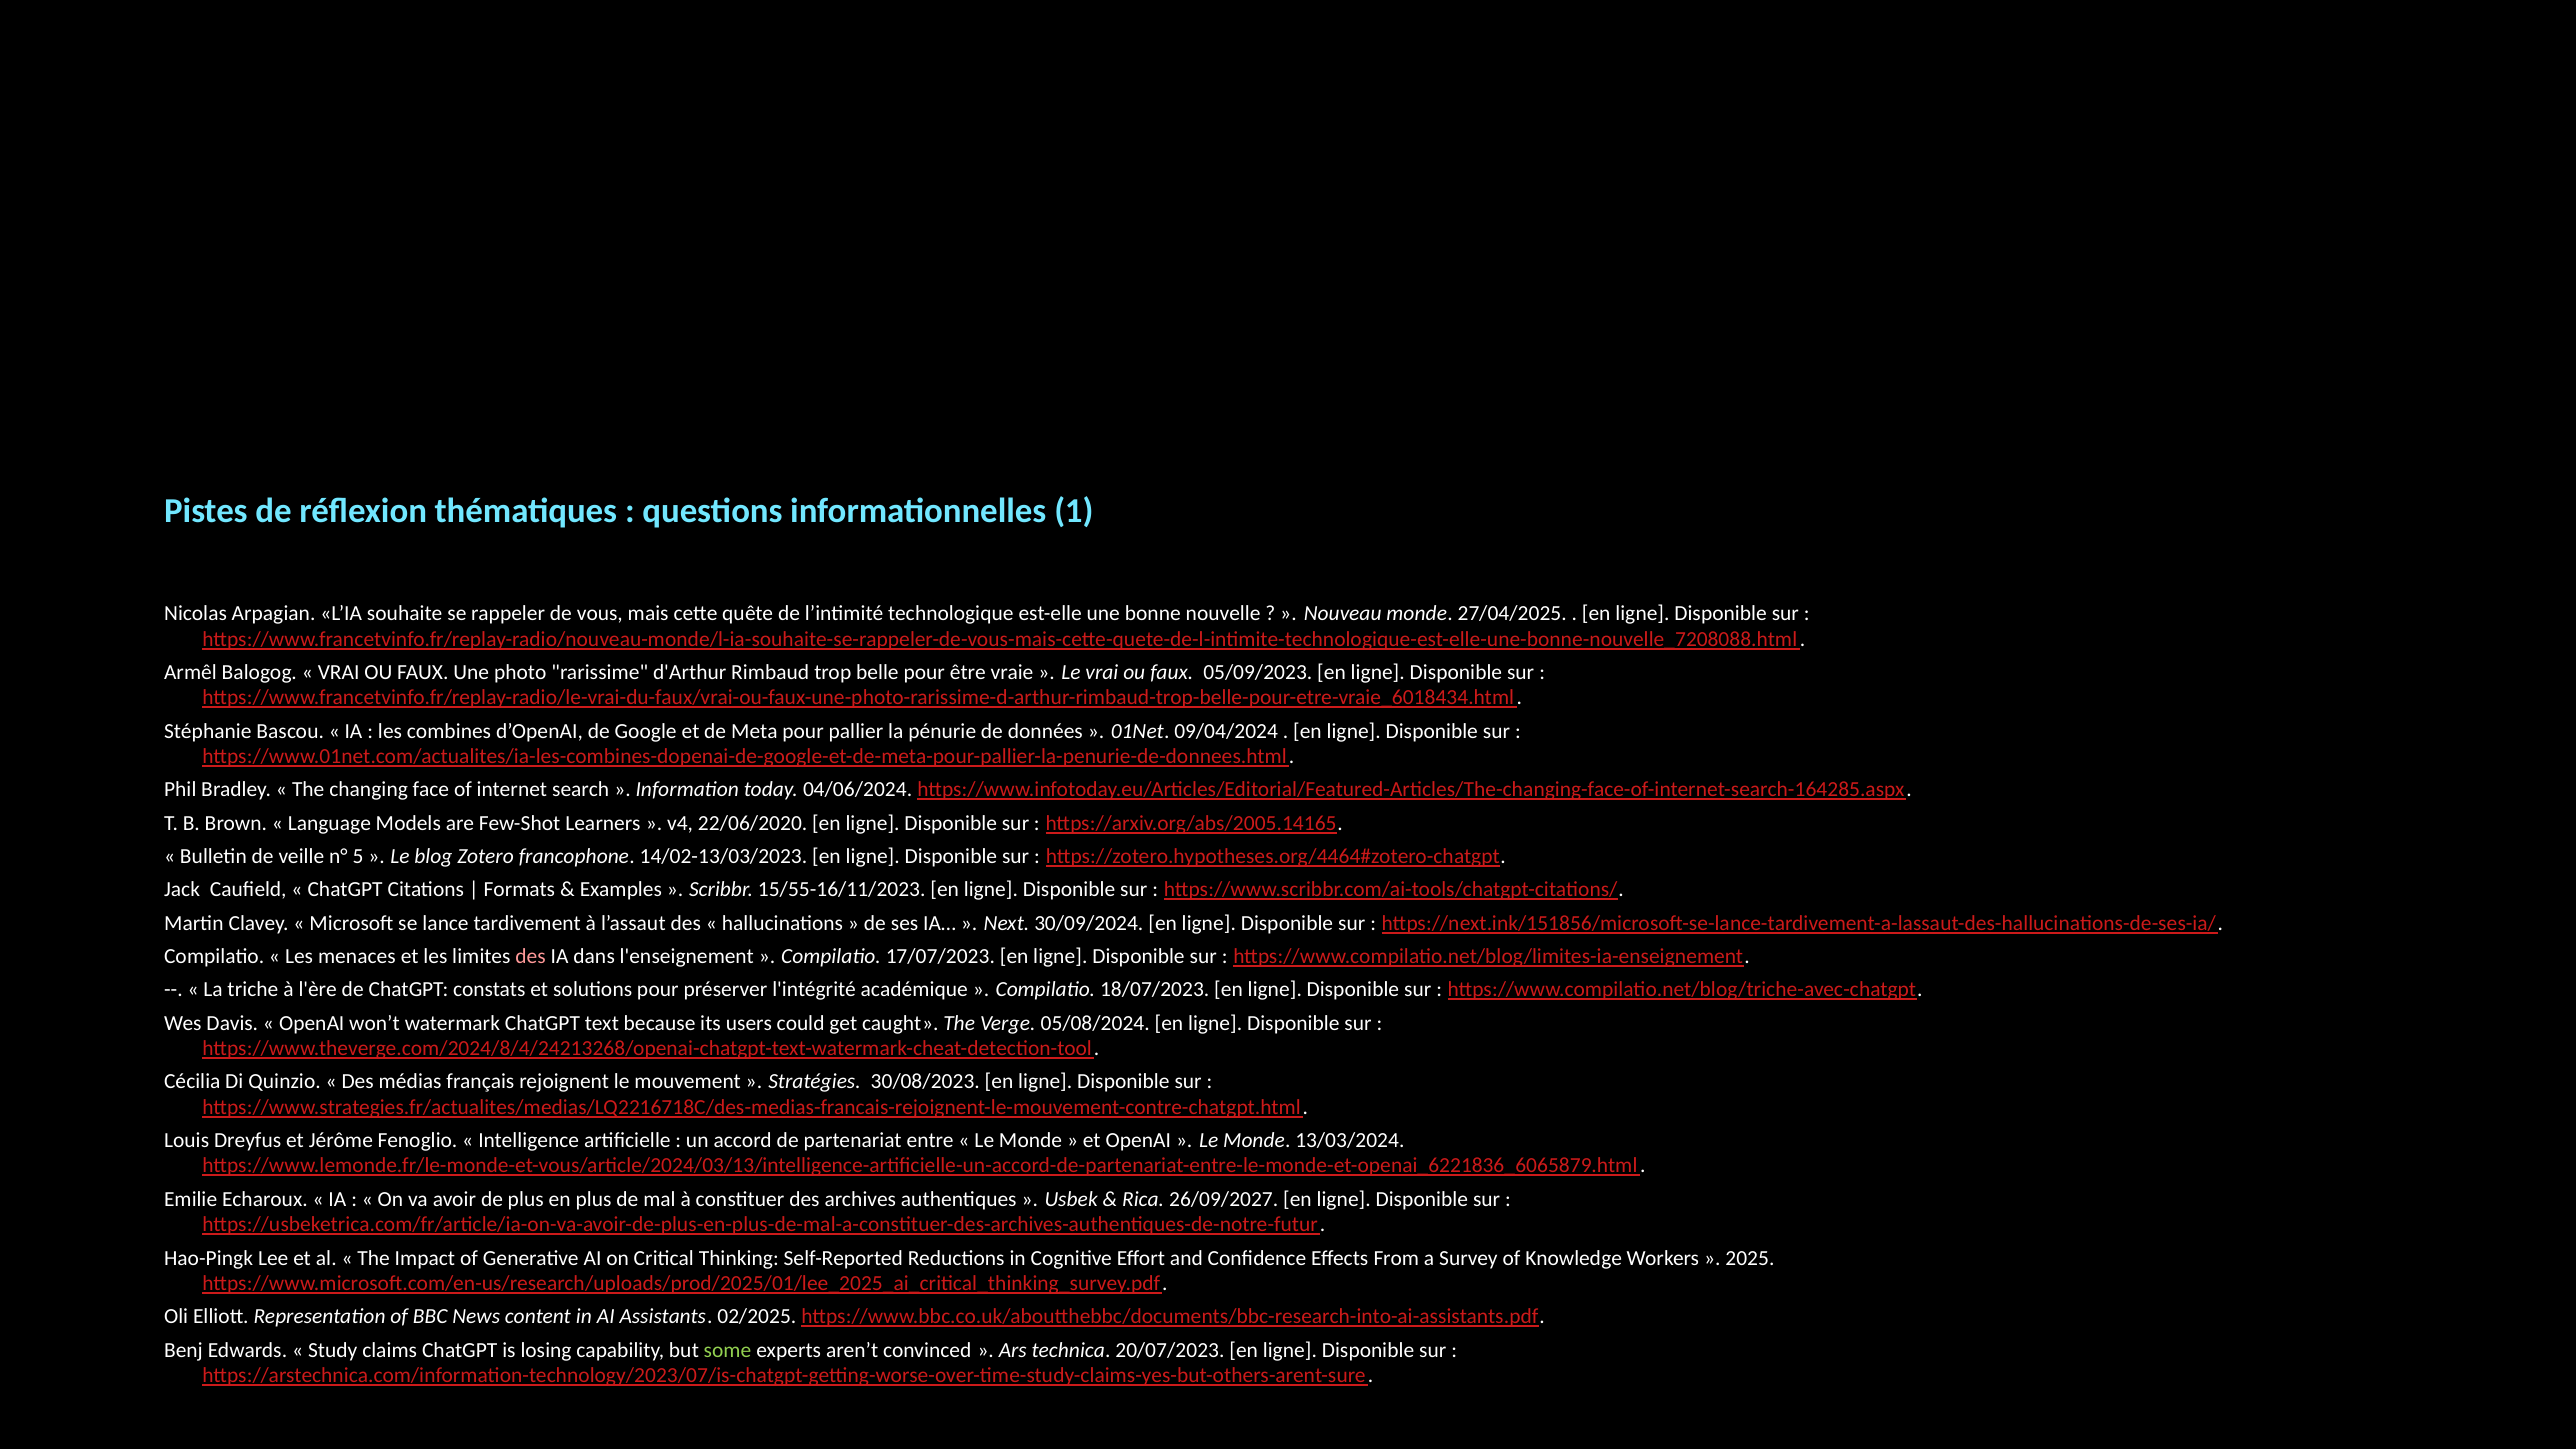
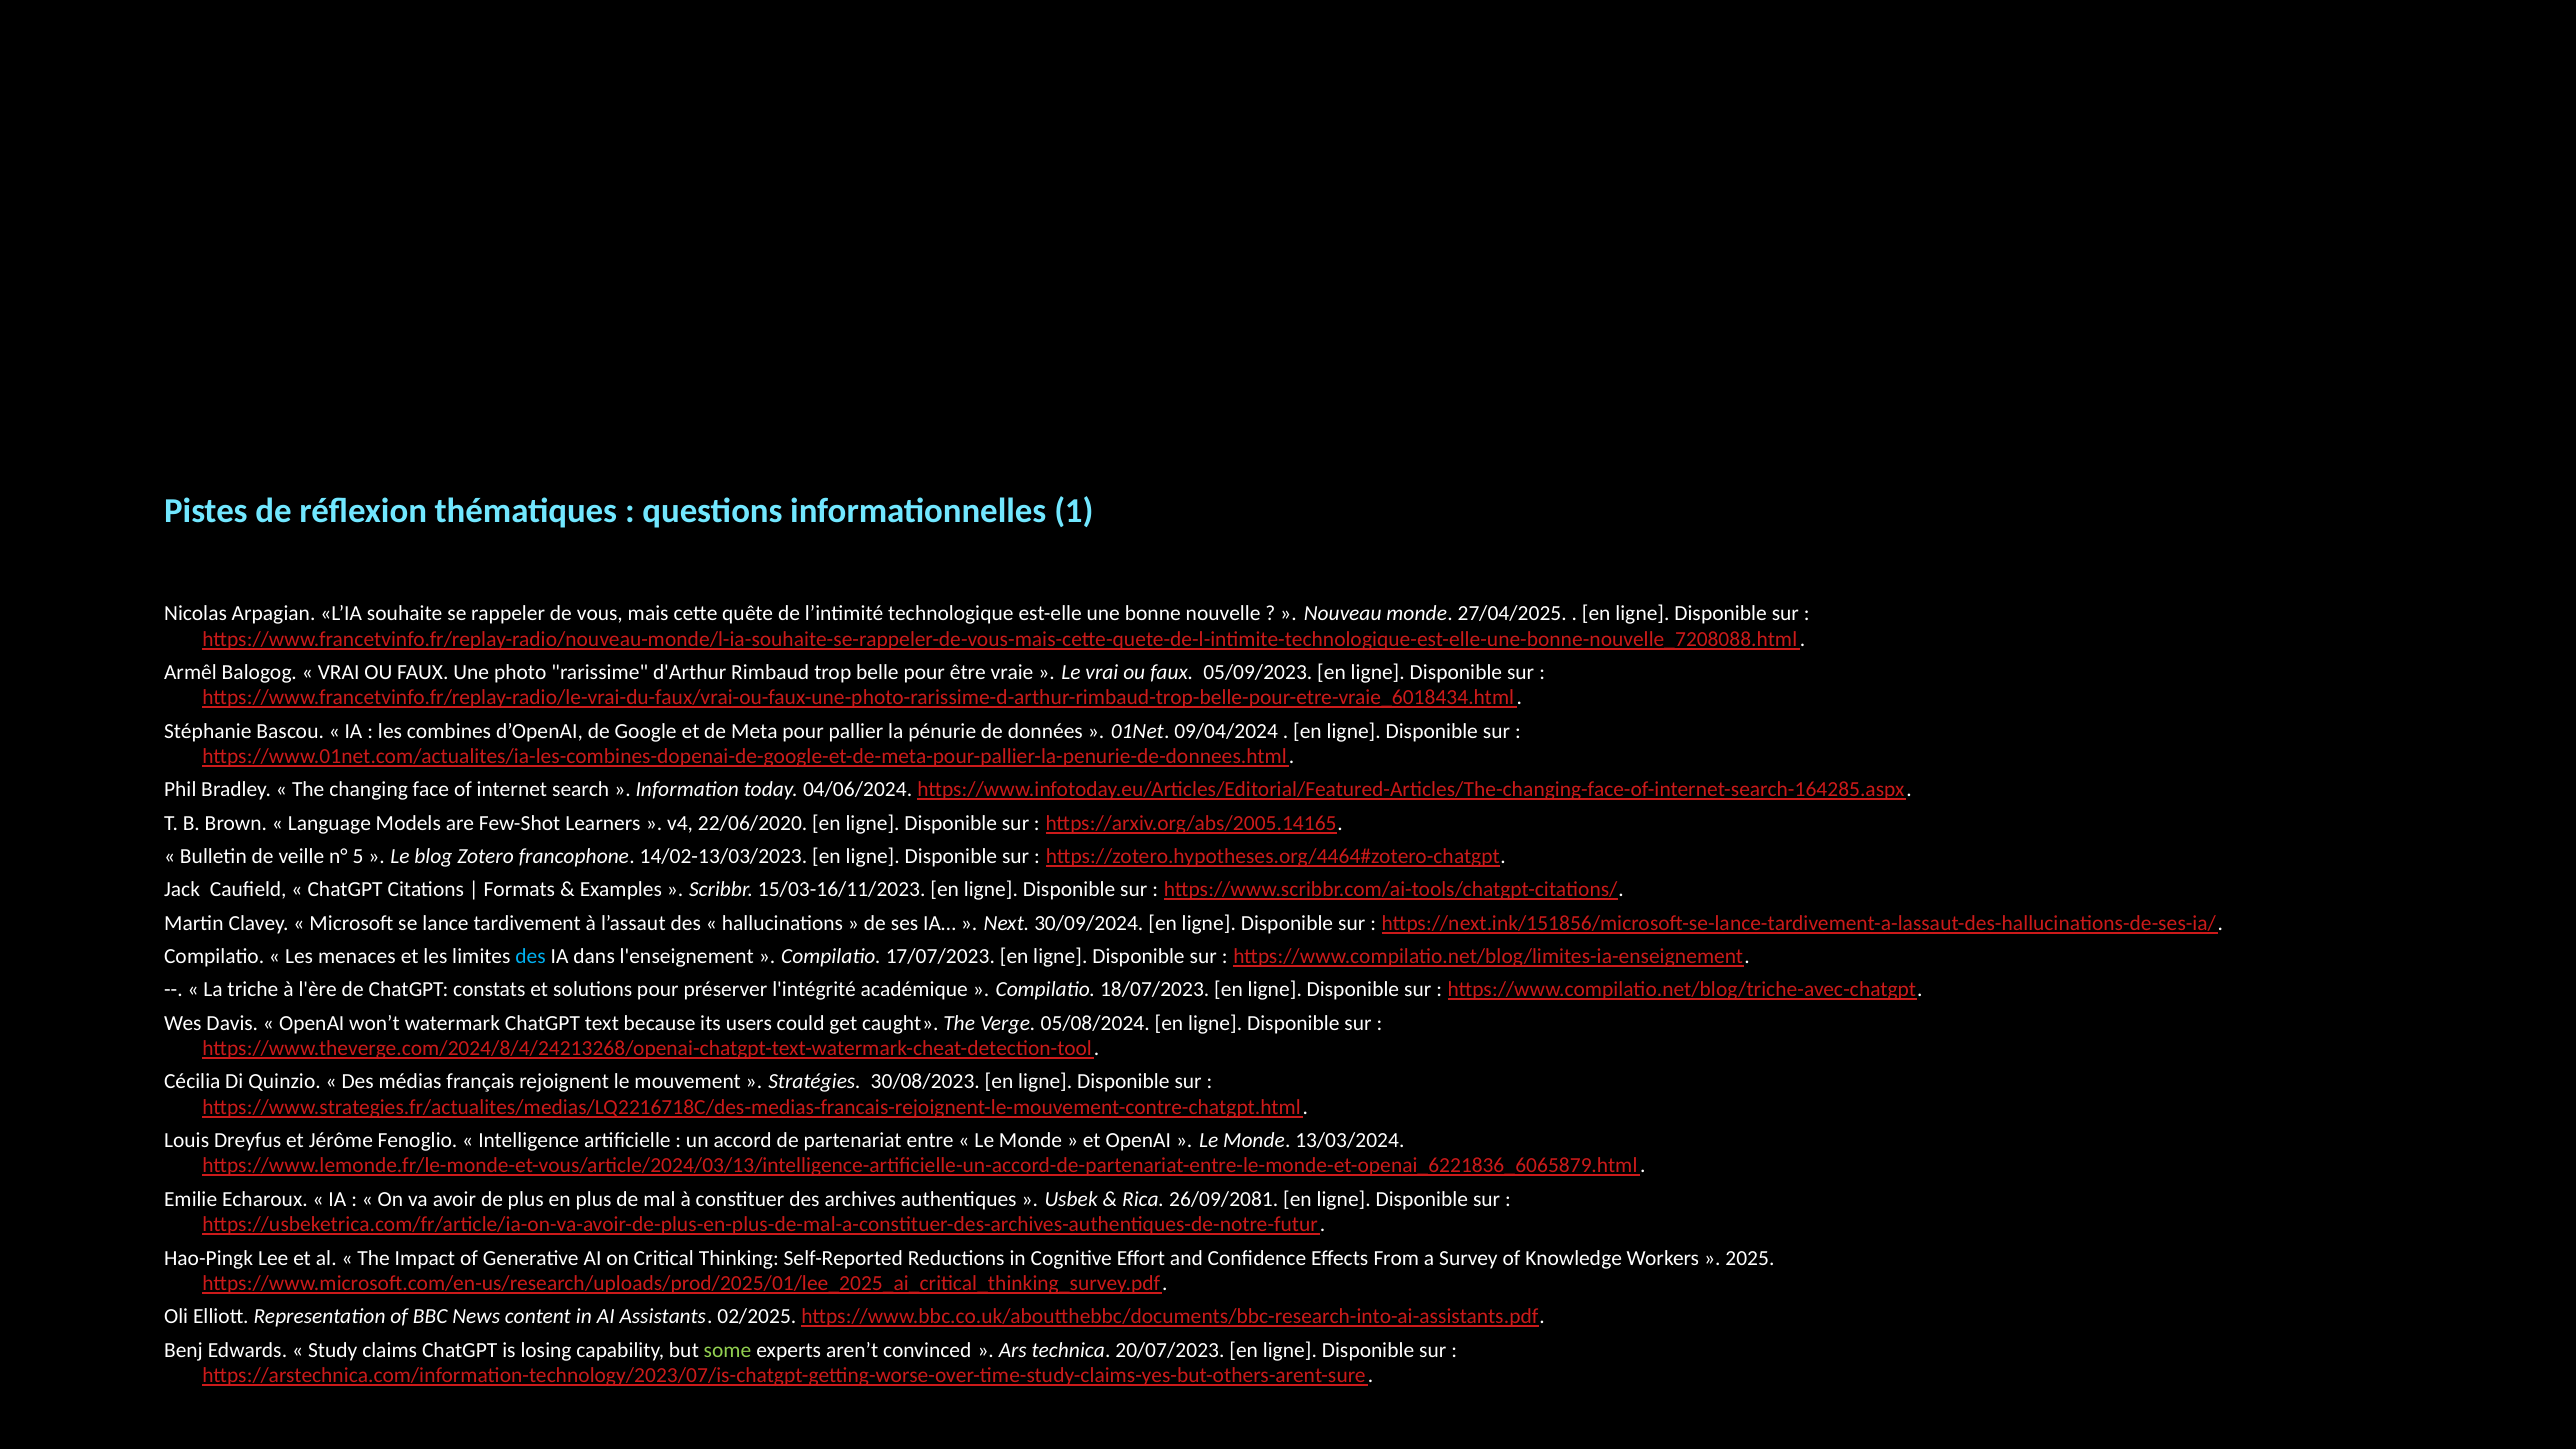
15/55-16/11/2023: 15/55-16/11/2023 -> 15/03-16/11/2023 (842, 890)
des colour: pink -> light blue (530, 956)
26/09/2027: 26/09/2027 -> 26/09/2081 (1224, 1199)
